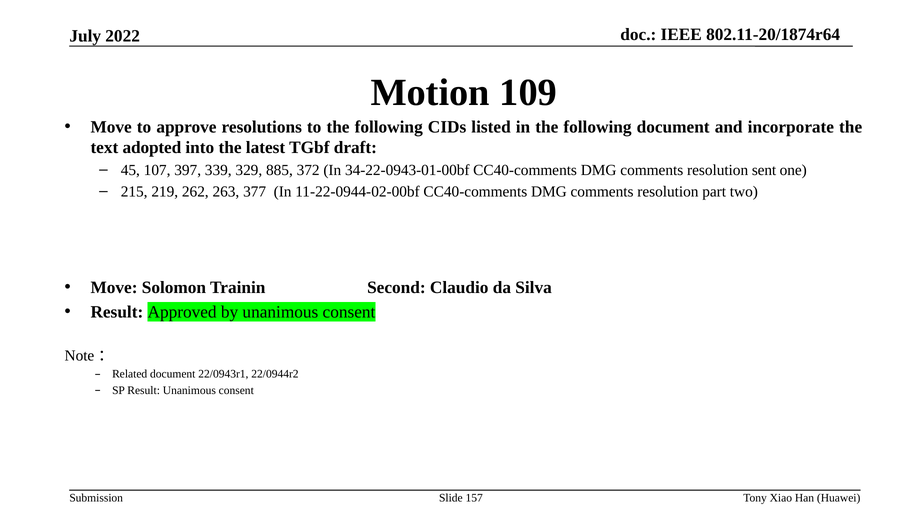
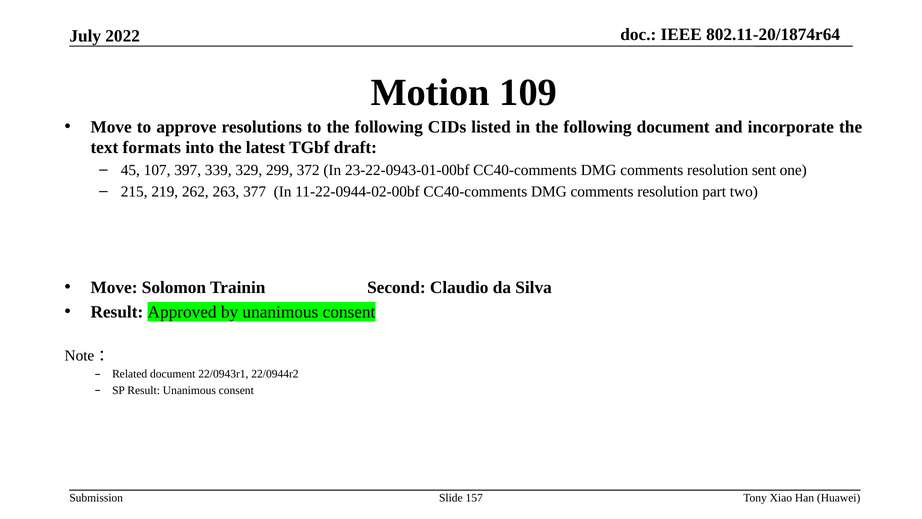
adopted: adopted -> formats (152, 148)
885: 885 -> 299 (279, 170)
34-22-0943-01-00bf: 34-22-0943-01-00bf -> 23-22-0943-01-00bf (407, 170)
